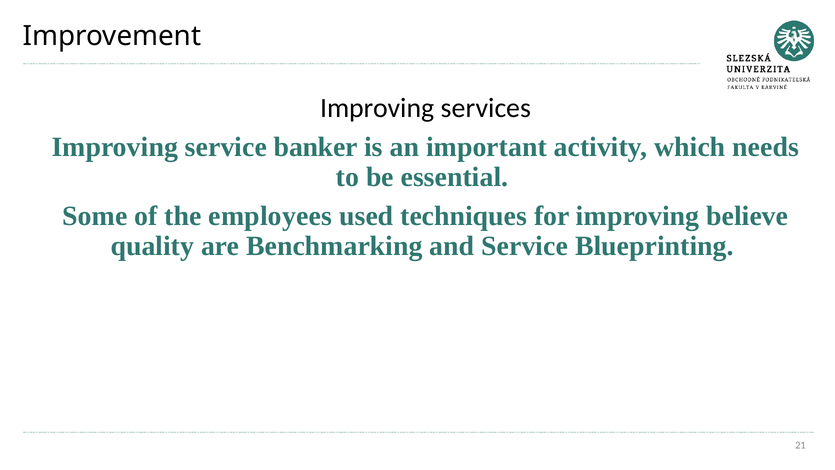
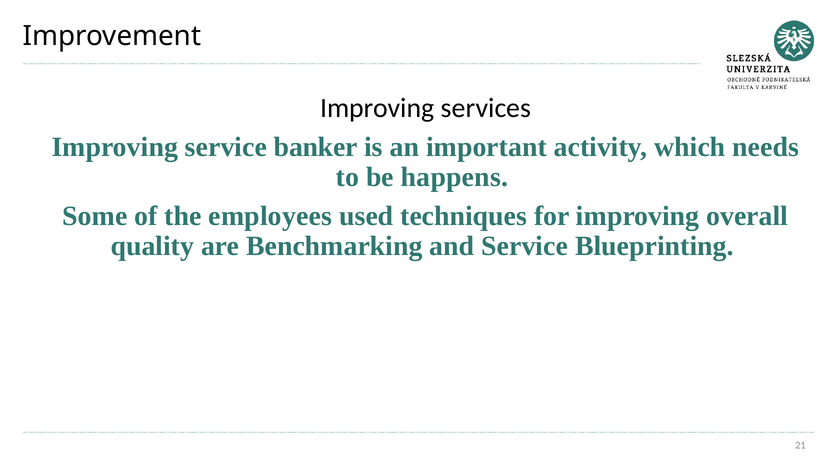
essential: essential -> happens (454, 177)
believe: believe -> overall (747, 216)
